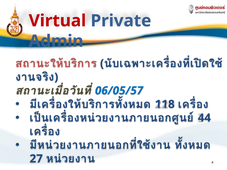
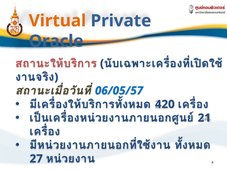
Virtual colour: red -> orange (57, 21)
Admin: Admin -> Oracle (56, 41)
118: 118 -> 420 (165, 104)
44: 44 -> 21 (204, 118)
